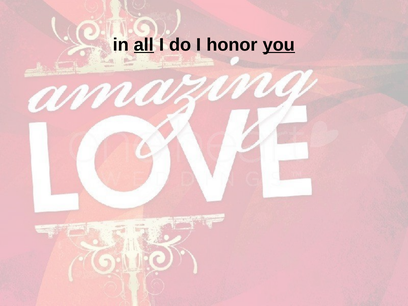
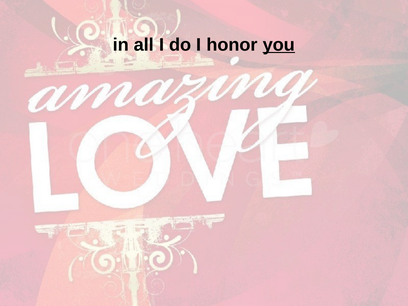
all underline: present -> none (144, 45)
